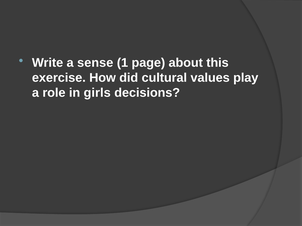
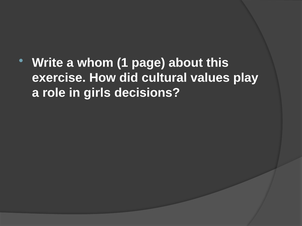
sense: sense -> whom (95, 63)
